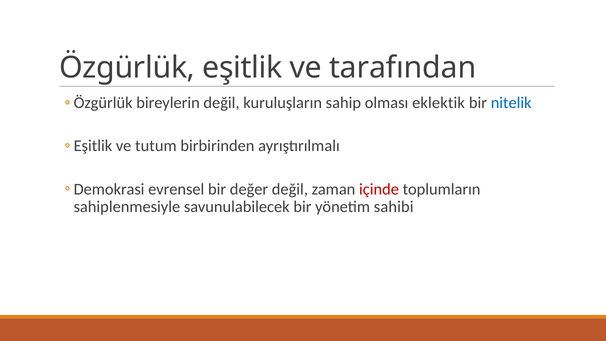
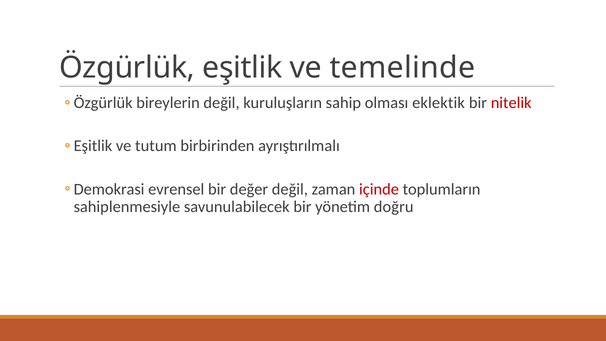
tarafından: tarafından -> temelinde (402, 68)
nitelik colour: blue -> red (511, 103)
sahibi: sahibi -> doğru (394, 207)
